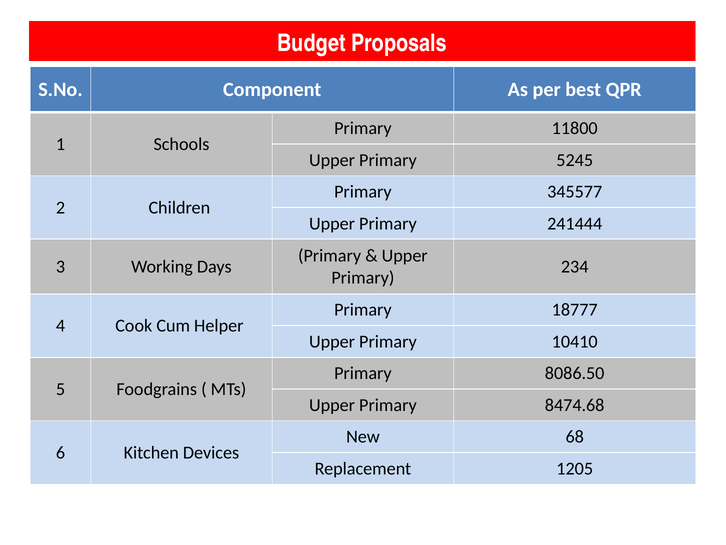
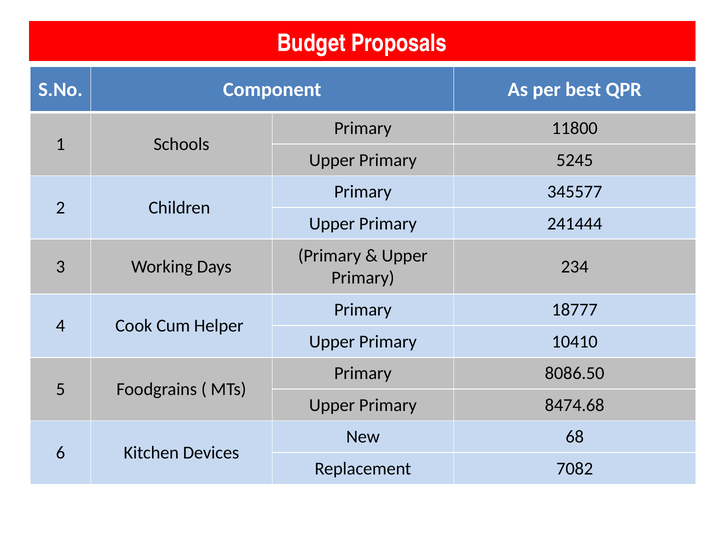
1205: 1205 -> 7082 (575, 468)
